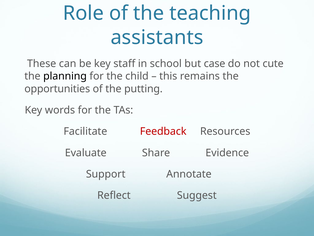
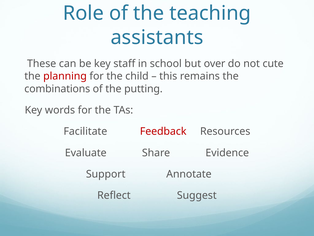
case: case -> over (215, 64)
planning colour: black -> red (65, 76)
opportunities: opportunities -> combinations (57, 89)
